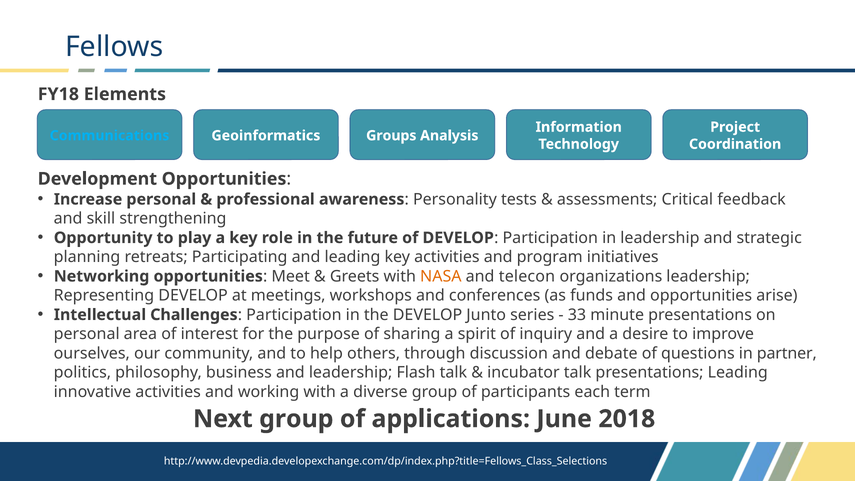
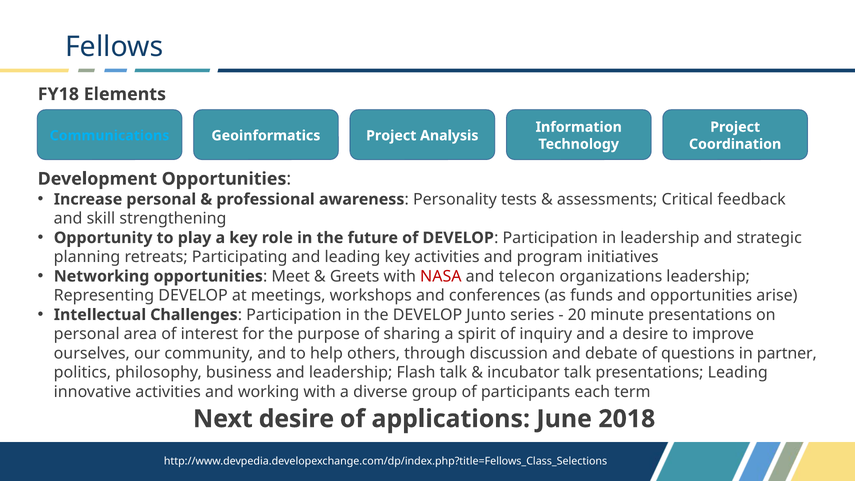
Geoinformatics Groups: Groups -> Project (391, 136)
NASA colour: orange -> red (441, 276)
33: 33 -> 20 (577, 315)
Next group: group -> desire (296, 419)
